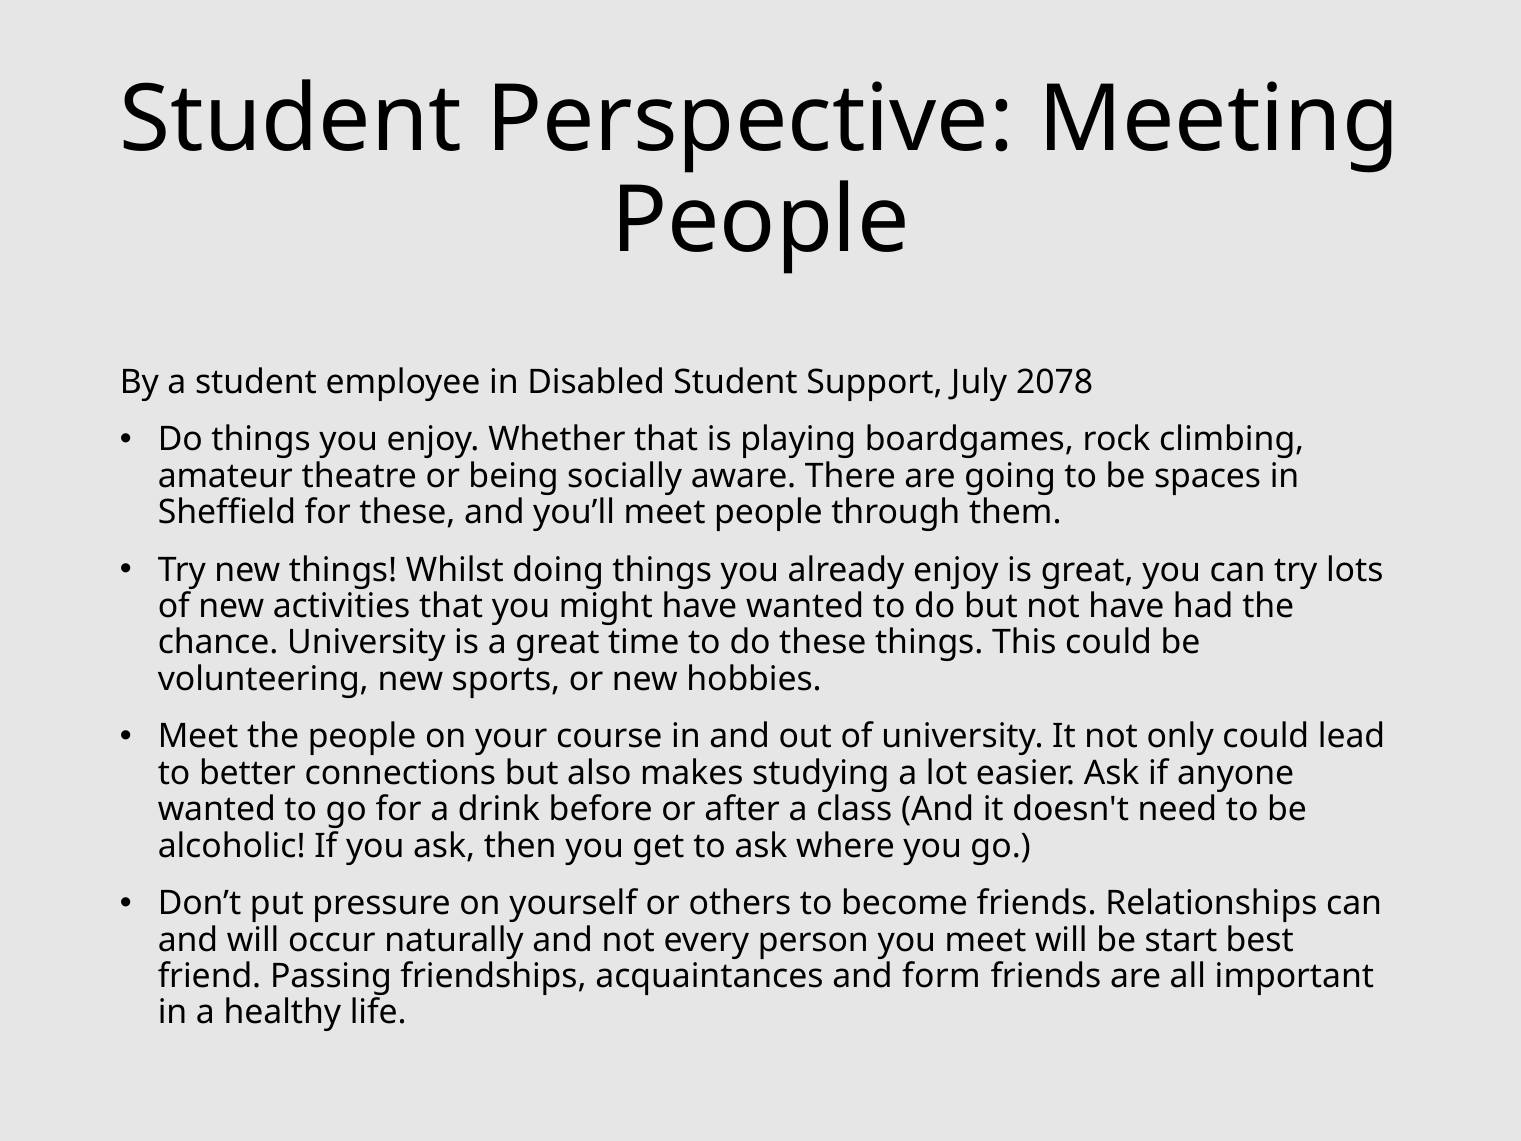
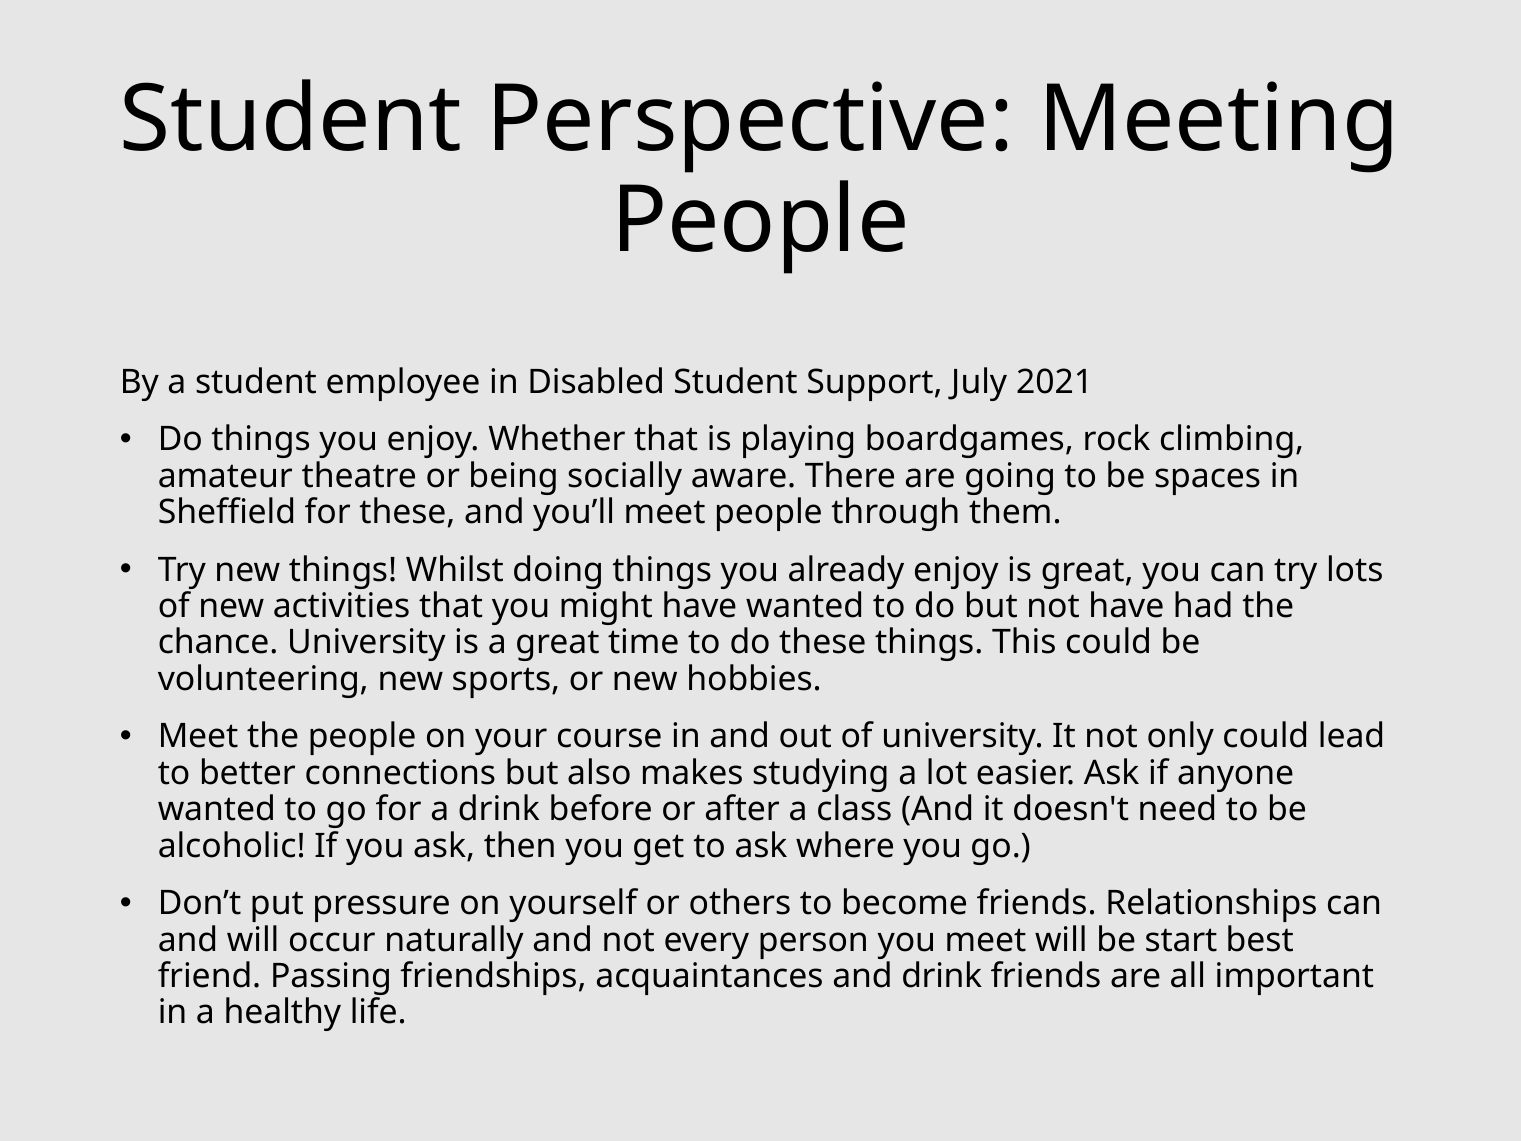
2078: 2078 -> 2021 (1055, 382)
and form: form -> drink (942, 976)
